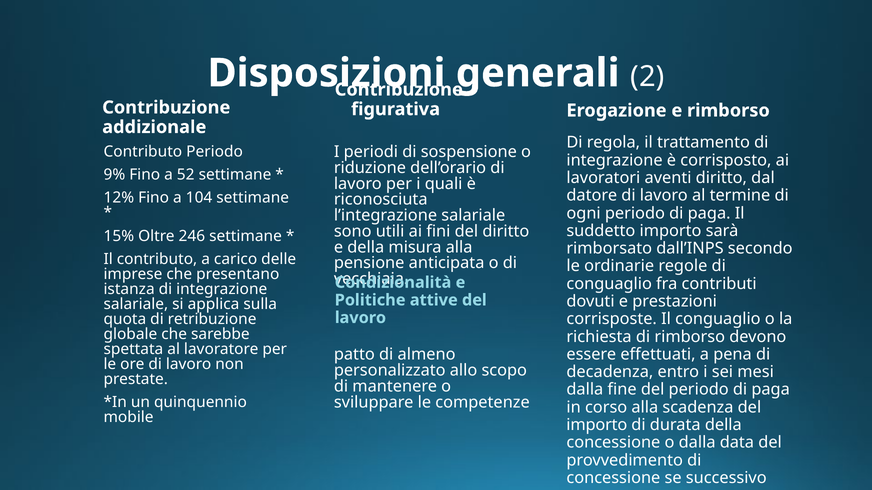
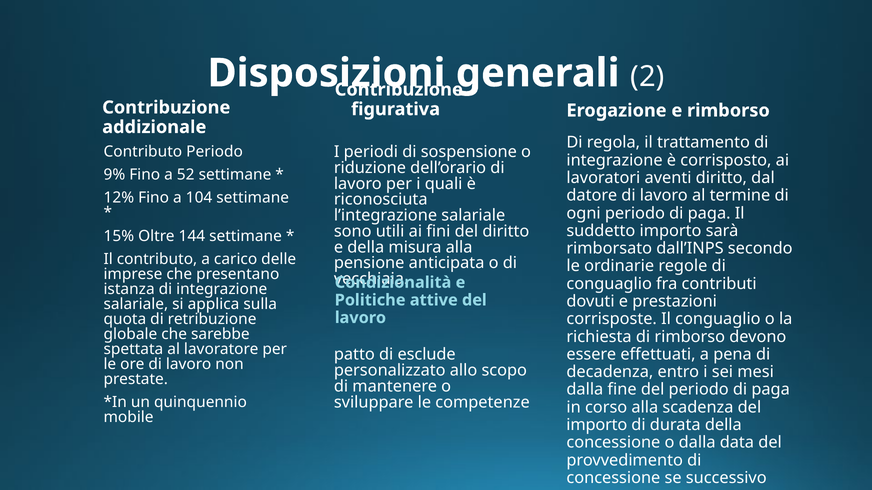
246: 246 -> 144 (192, 236)
almeno: almeno -> esclude (427, 355)
